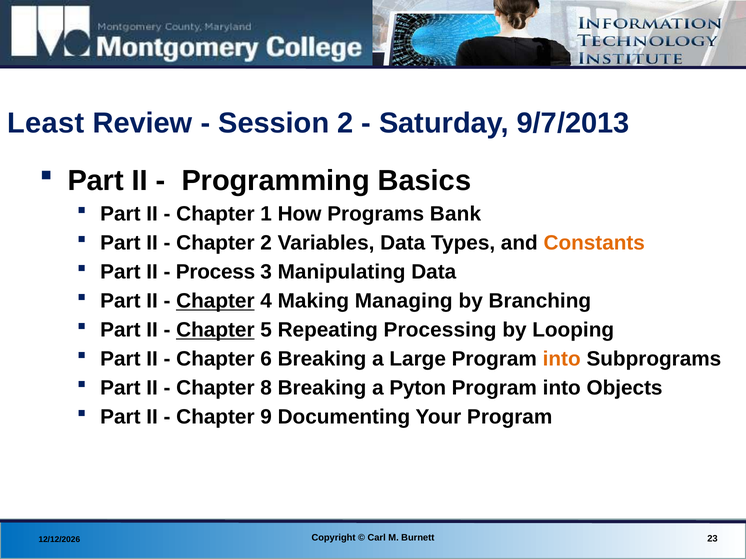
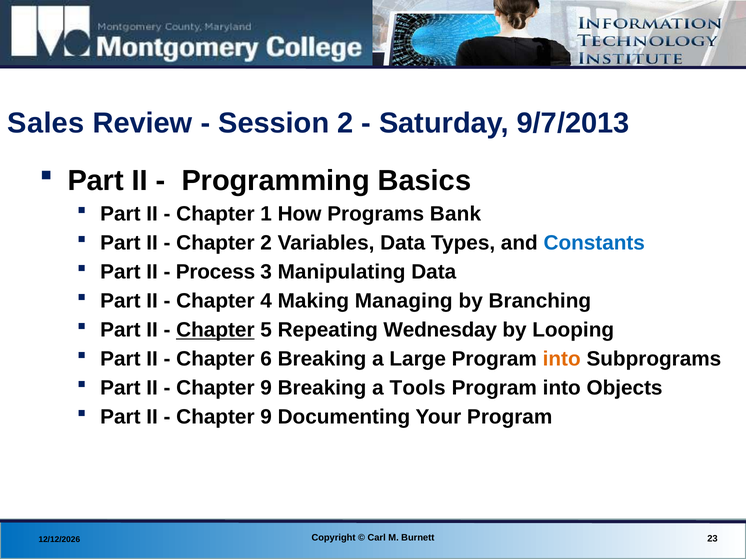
Least: Least -> Sales (46, 123)
Constants colour: orange -> blue (594, 243)
Chapter underline: present -> none (215, 301)
Processing: Processing -> Wednesday (440, 330)
8: 8 -> 9 (266, 388)
Pyton: Pyton -> Tools (418, 388)
